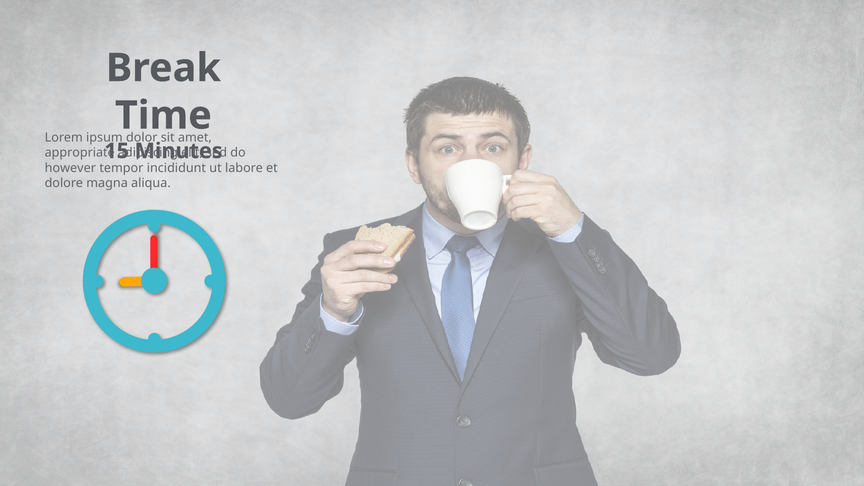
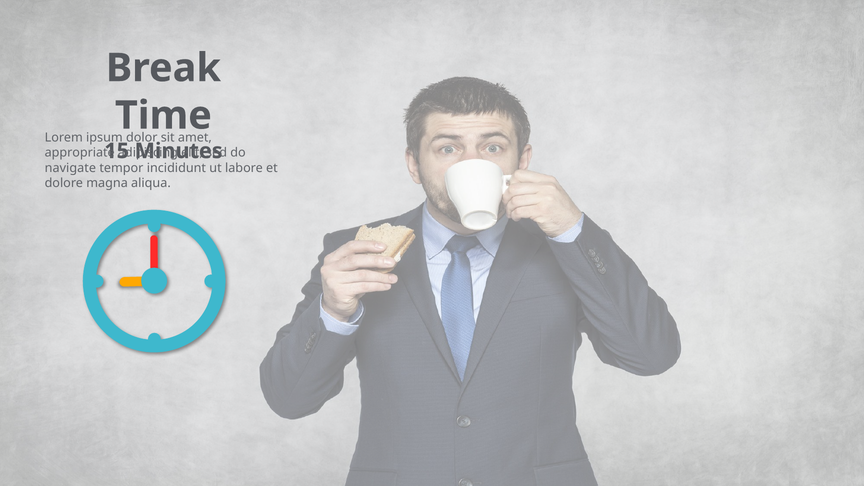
however: however -> navigate (70, 168)
